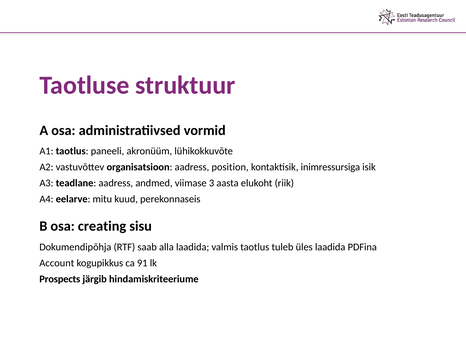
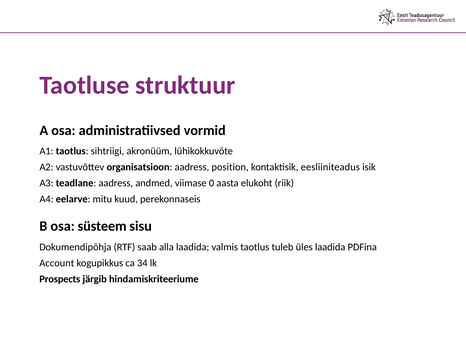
paneeli: paneeli -> sihtriigi (107, 151)
inimressursiga: inimressursiga -> eesliiniteadus (330, 167)
3: 3 -> 0 (212, 183)
creating: creating -> süsteem (102, 226)
91: 91 -> 34 (142, 263)
